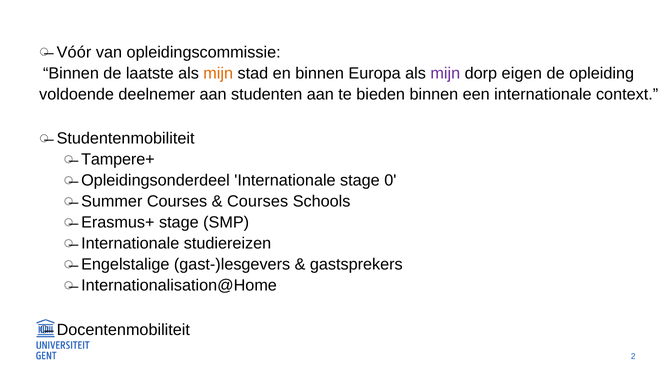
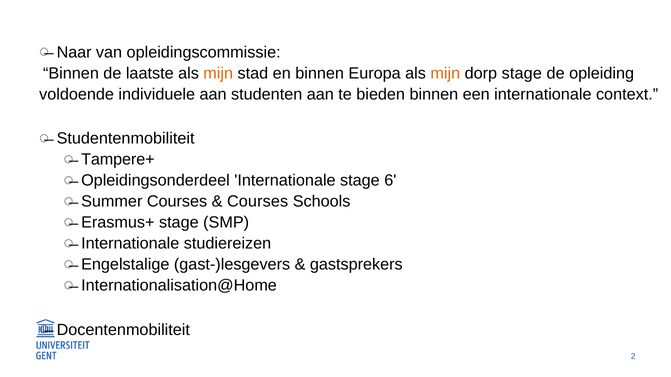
Vóór: Vóór -> Naar (74, 52)
mijn colour: purple -> orange (445, 73)
dorp eigen: eigen -> stage (522, 73)
deelnemer: deelnemer -> individuele (157, 94)
0: 0 -> 6 (390, 181)
